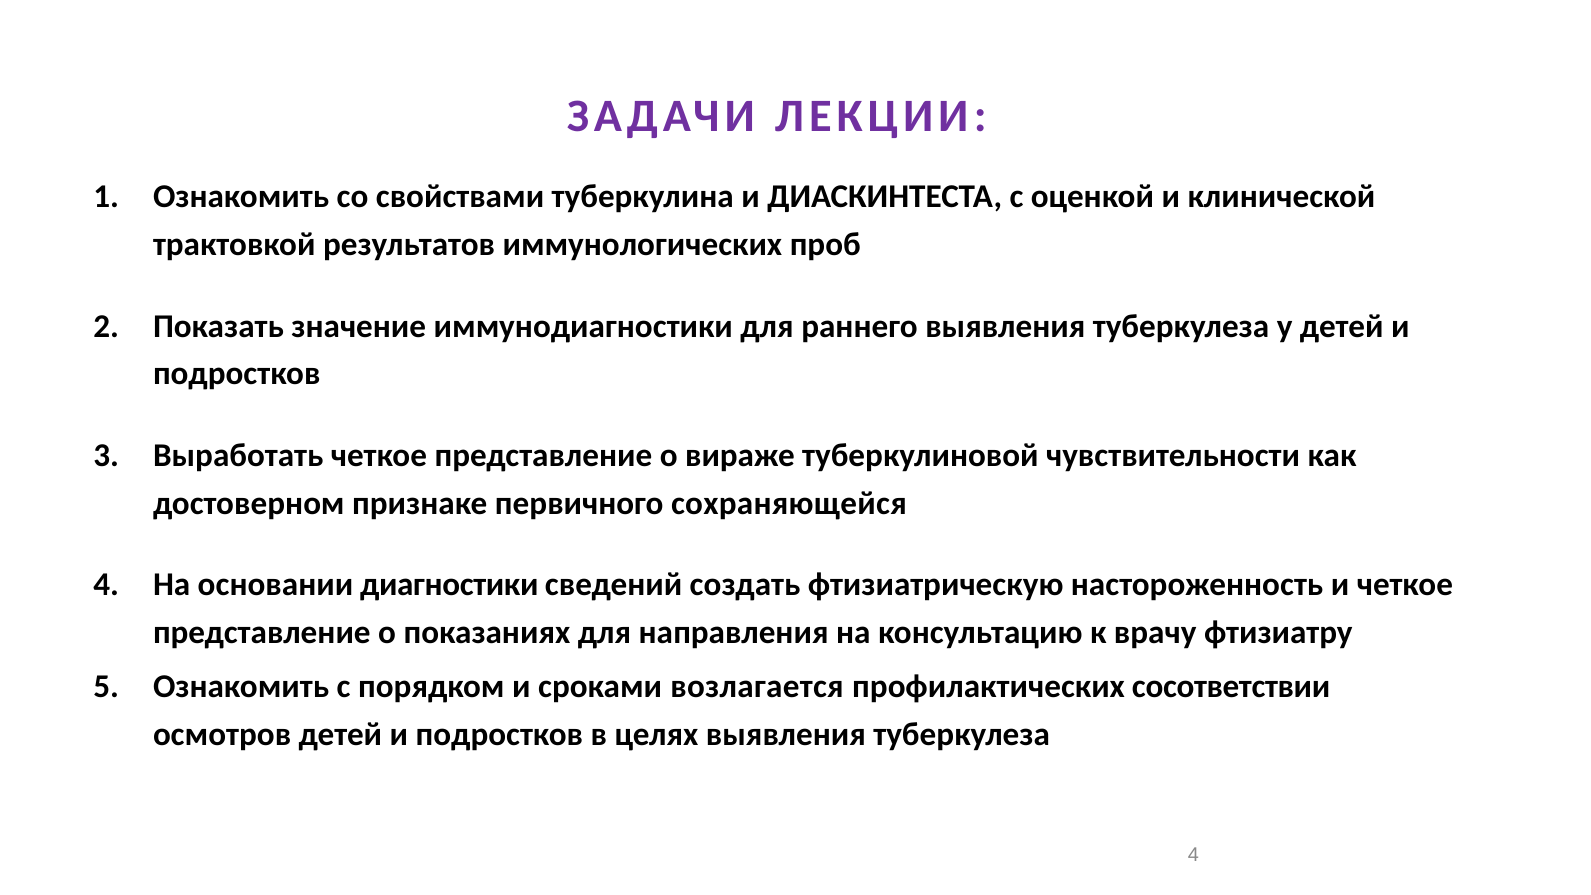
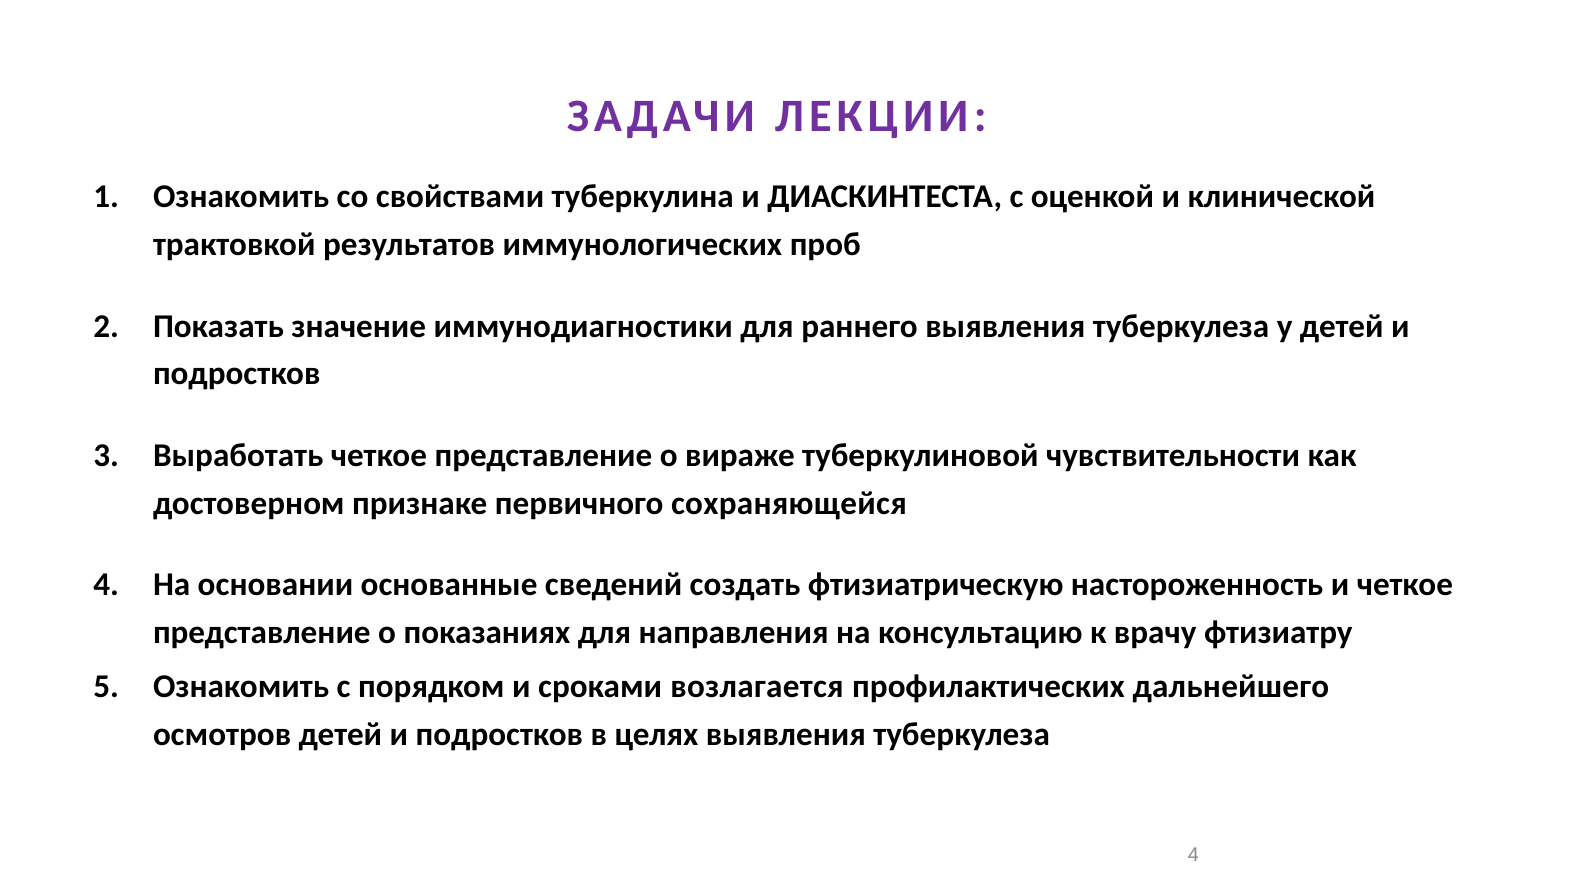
диагностики: диагностики -> основанные (449, 585)
сосответствии: сосответствии -> дальнейшего (1231, 687)
